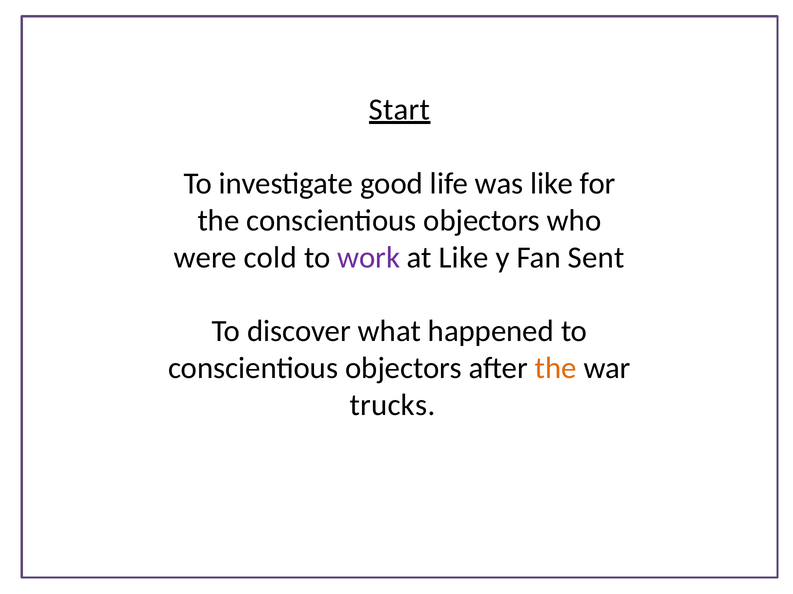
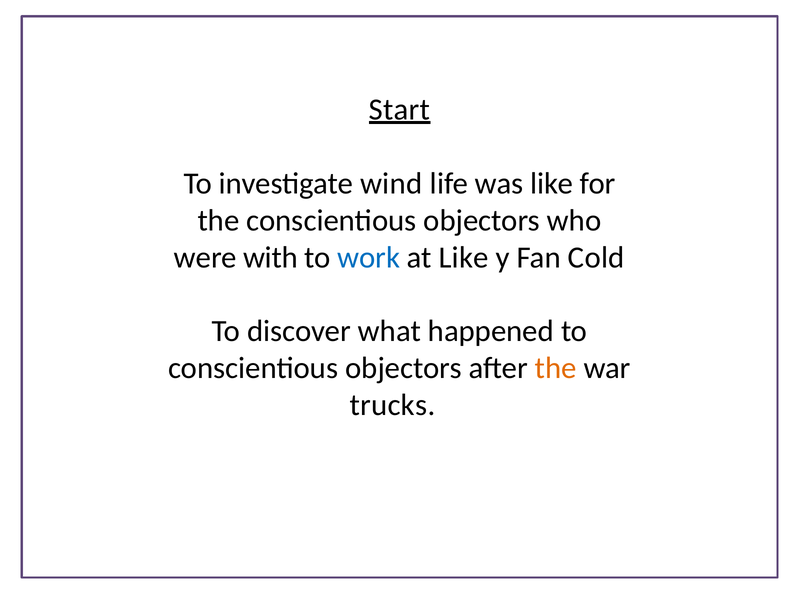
good: good -> wind (391, 184)
cold: cold -> with (271, 258)
work colour: purple -> blue (369, 258)
Sent: Sent -> Cold (596, 258)
